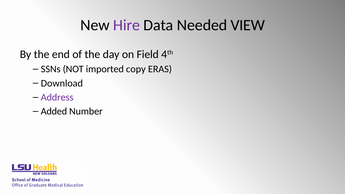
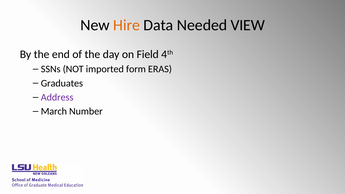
Hire colour: purple -> orange (127, 25)
copy: copy -> form (136, 69)
Download: Download -> Graduates (62, 83)
Added: Added -> March (54, 111)
